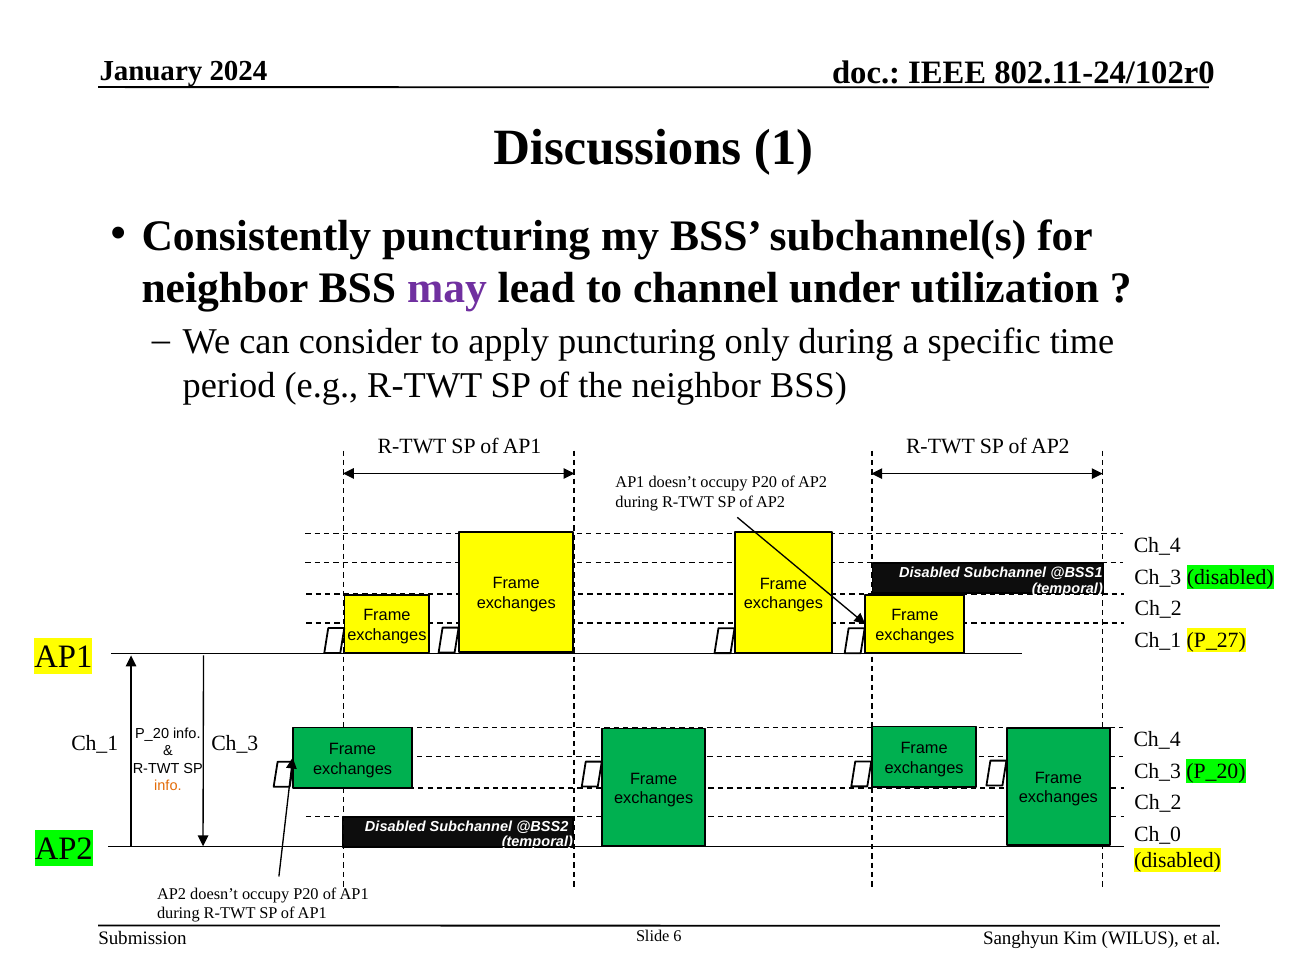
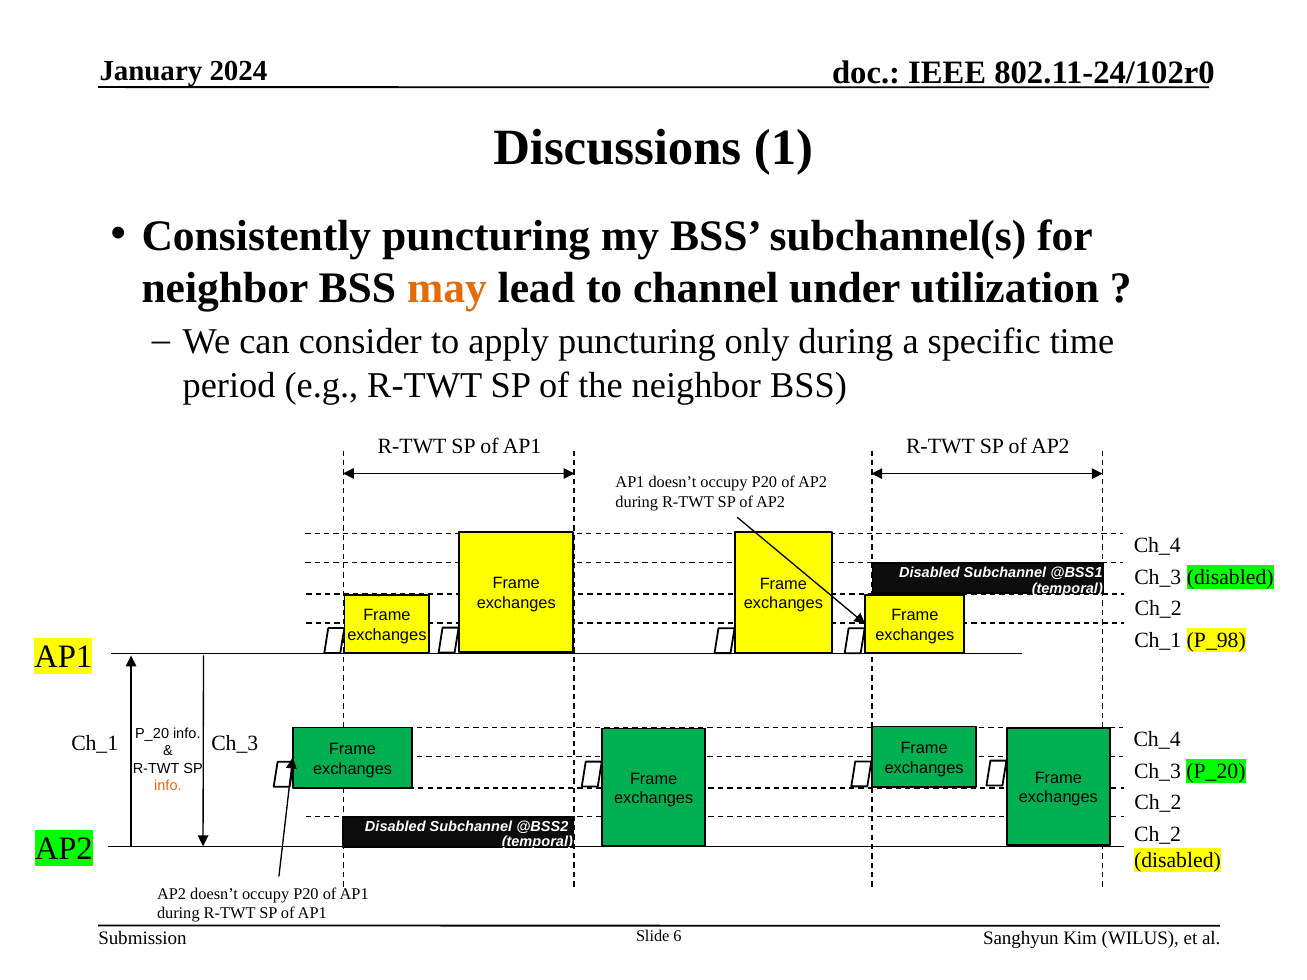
may colour: purple -> orange (447, 288)
P_27: P_27 -> P_98 (1216, 641)
Ch_0: Ch_0 -> Ch_2 (1158, 834)
